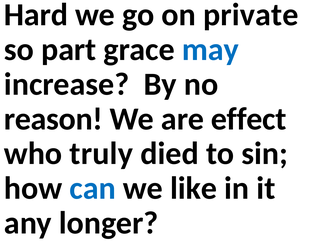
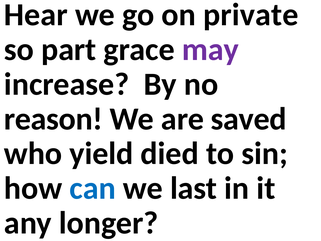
Hard: Hard -> Hear (36, 15)
may colour: blue -> purple (210, 49)
effect: effect -> saved (249, 119)
truly: truly -> yield (101, 153)
we like: like -> last (194, 188)
